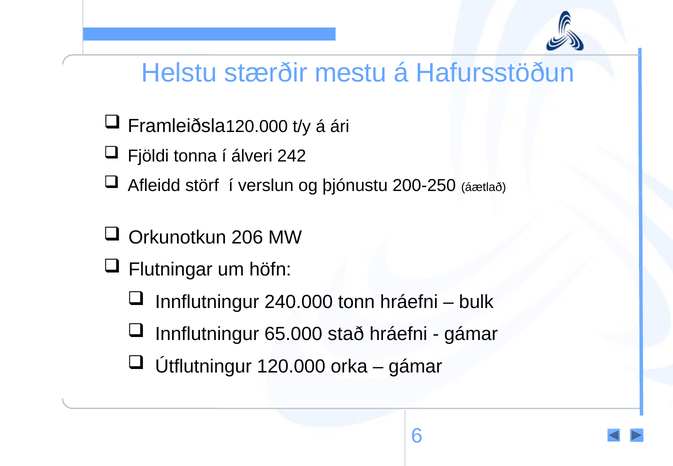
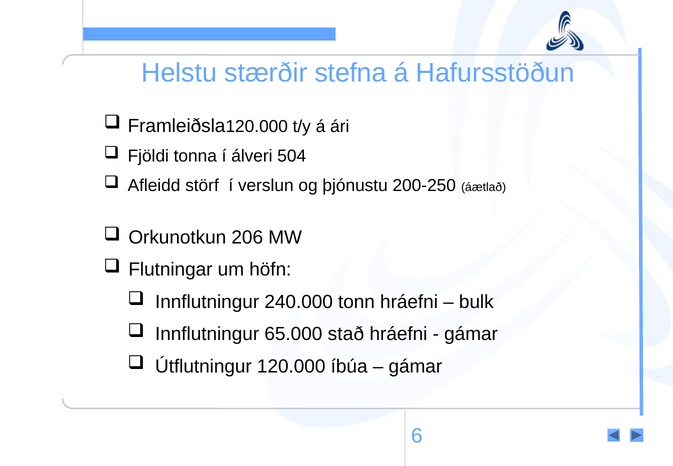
mestu: mestu -> stefna (351, 73)
242: 242 -> 504 (292, 156)
orka: orka -> íbúa (349, 366)
